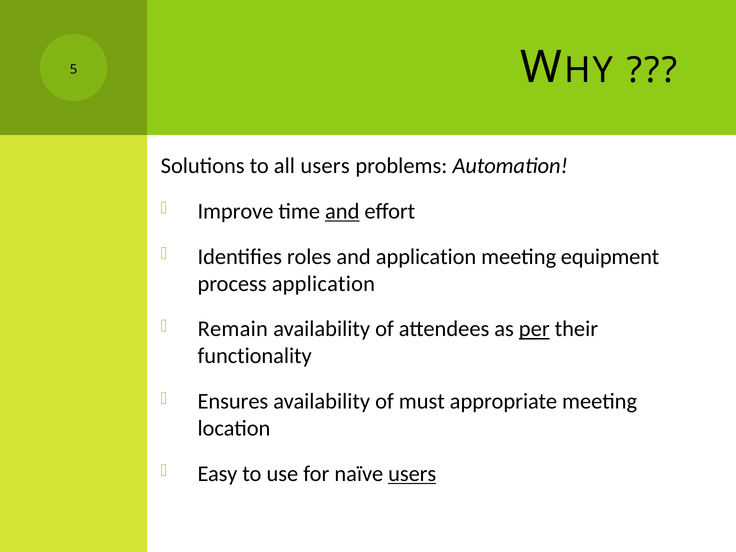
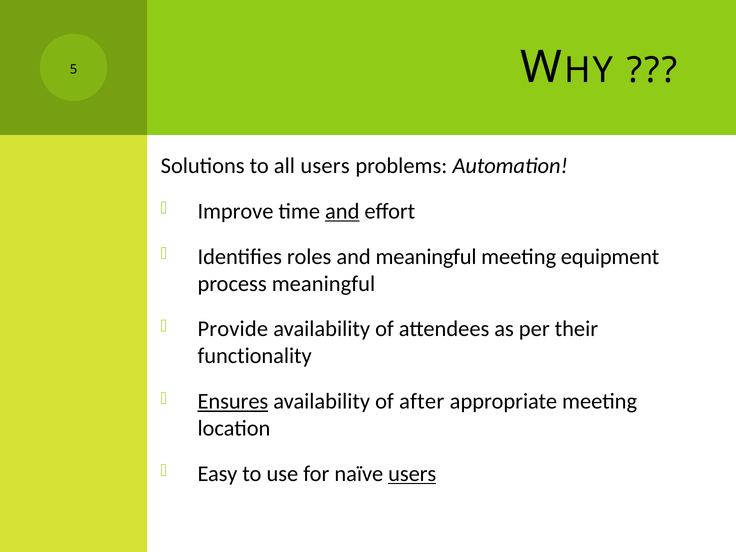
and application: application -> meaningful (426, 257)
process application: application -> meaningful (323, 284)
Remain: Remain -> Provide (233, 329)
per underline: present -> none (534, 329)
Ensures underline: none -> present (233, 401)
must: must -> after (422, 401)
